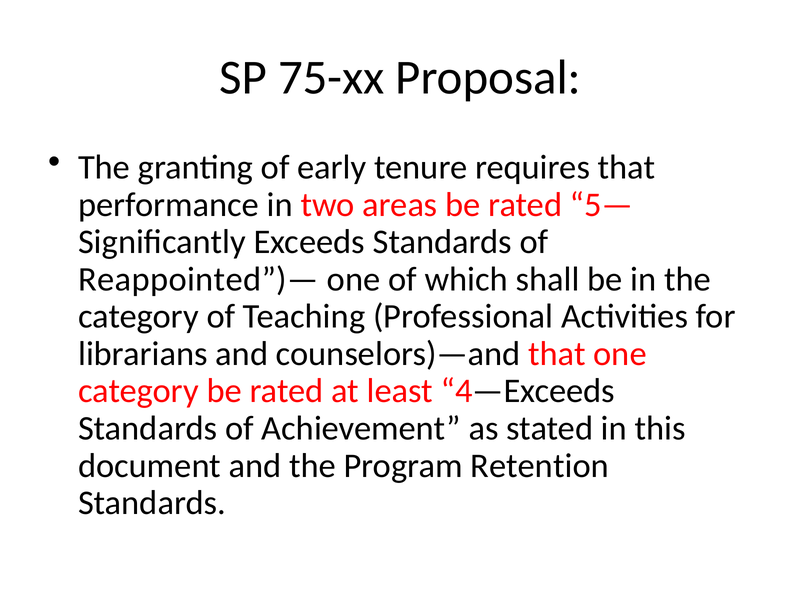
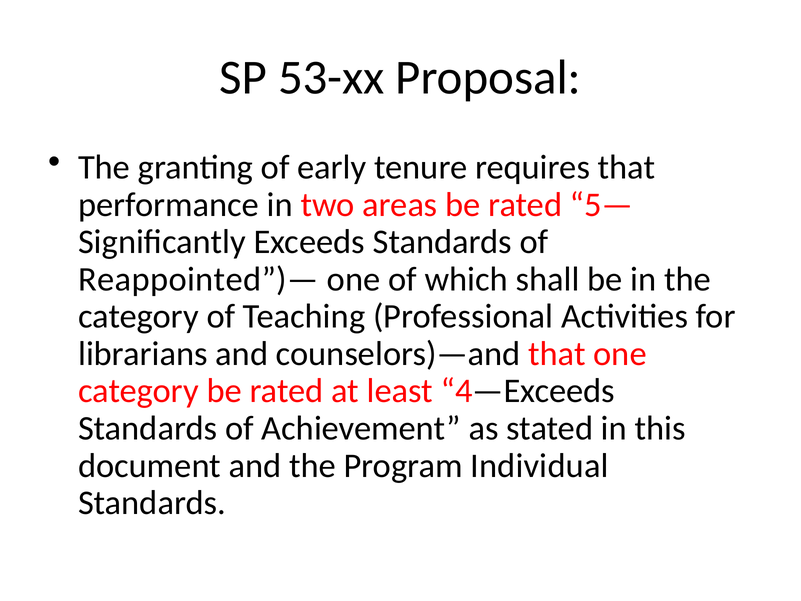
75-xx: 75-xx -> 53-xx (331, 78)
Retention: Retention -> Individual (540, 465)
